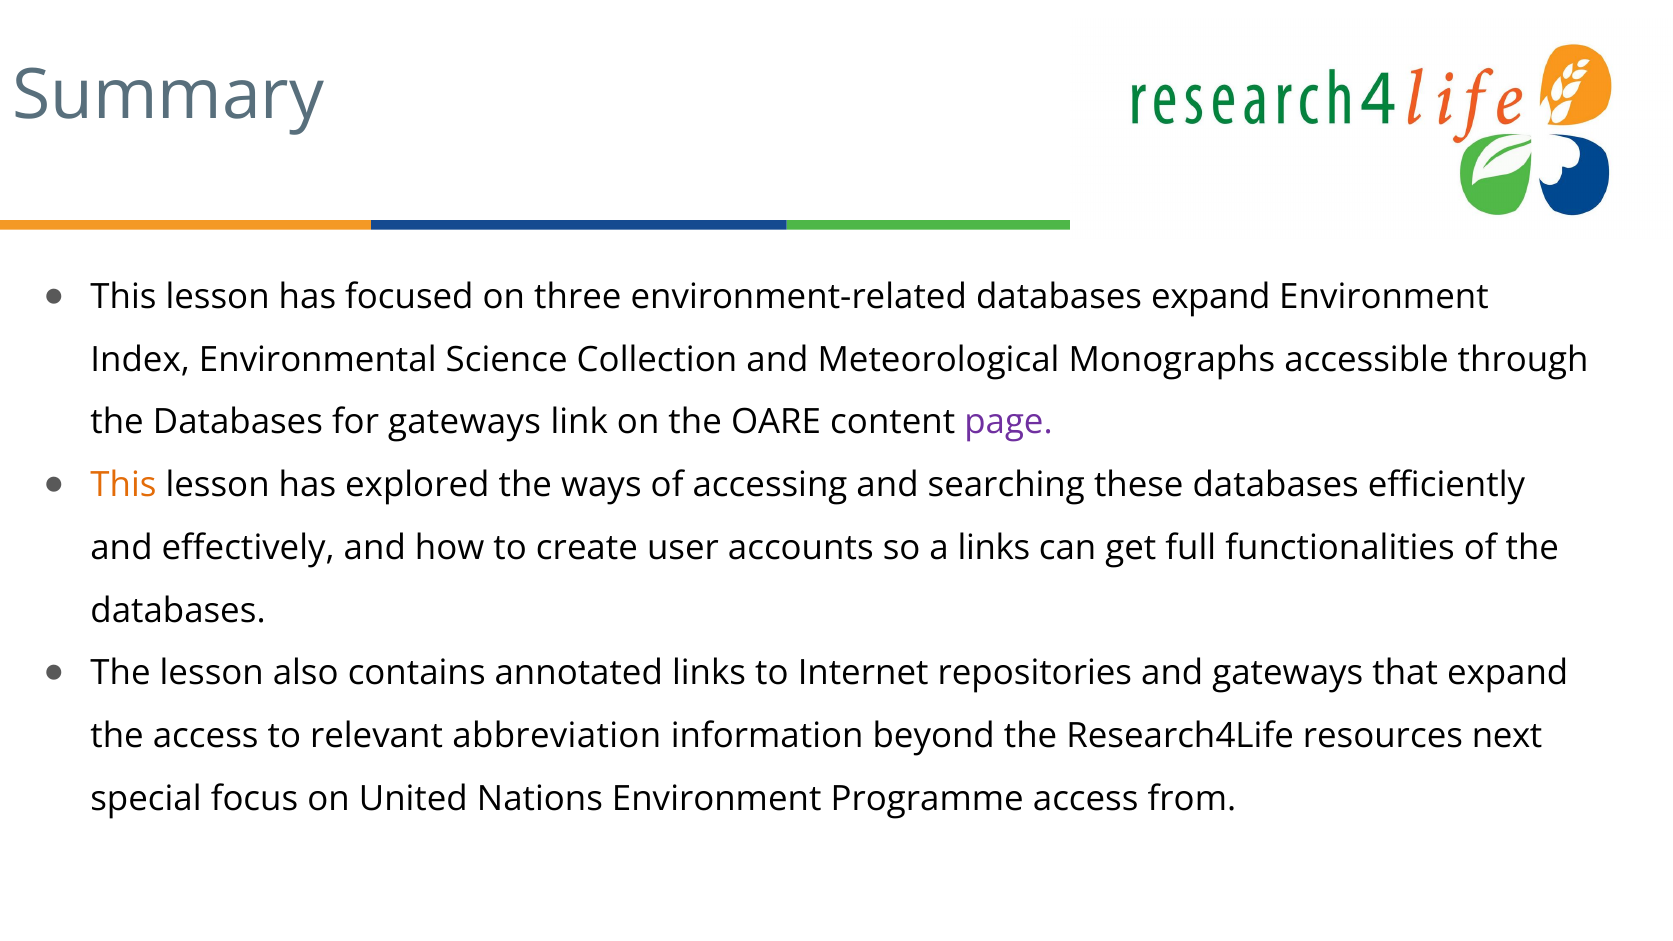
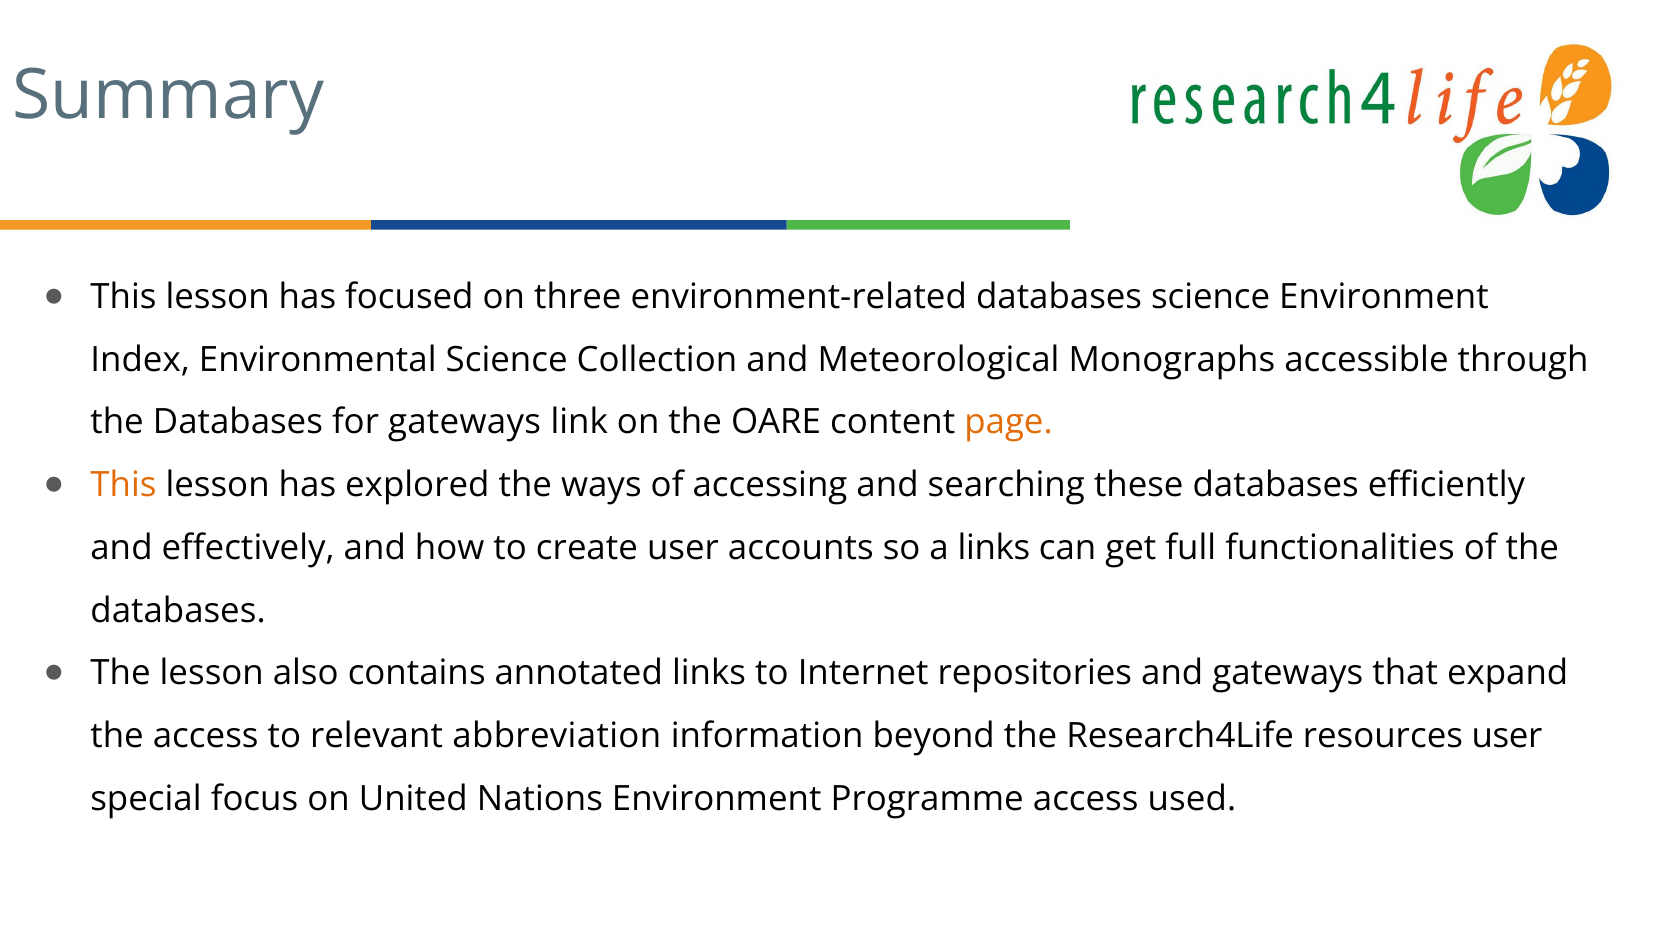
databases expand: expand -> science (1211, 297)
page colour: purple -> orange (1009, 422)
resources next: next -> user (1507, 736)
from: from -> used (1192, 799)
